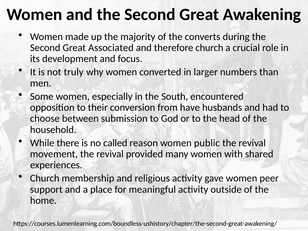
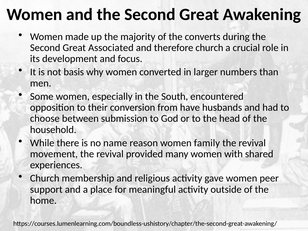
truly: truly -> basis (74, 72)
called: called -> name (115, 143)
public: public -> family (207, 143)
